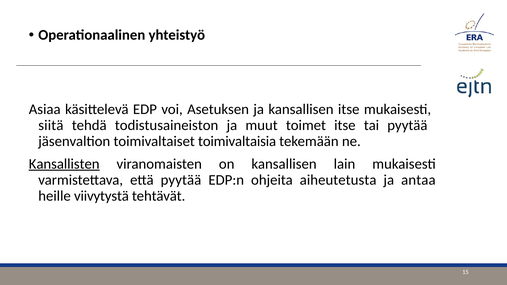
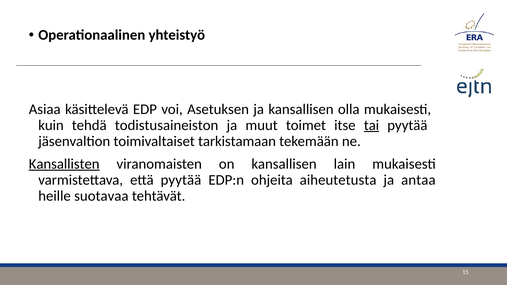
kansallisen itse: itse -> olla (349, 109)
siitä: siitä -> kuin (51, 125)
tai underline: none -> present (371, 125)
toimivaltaisia: toimivaltaisia -> tarkistamaan (237, 141)
viivytystä: viivytystä -> suotavaa (101, 196)
